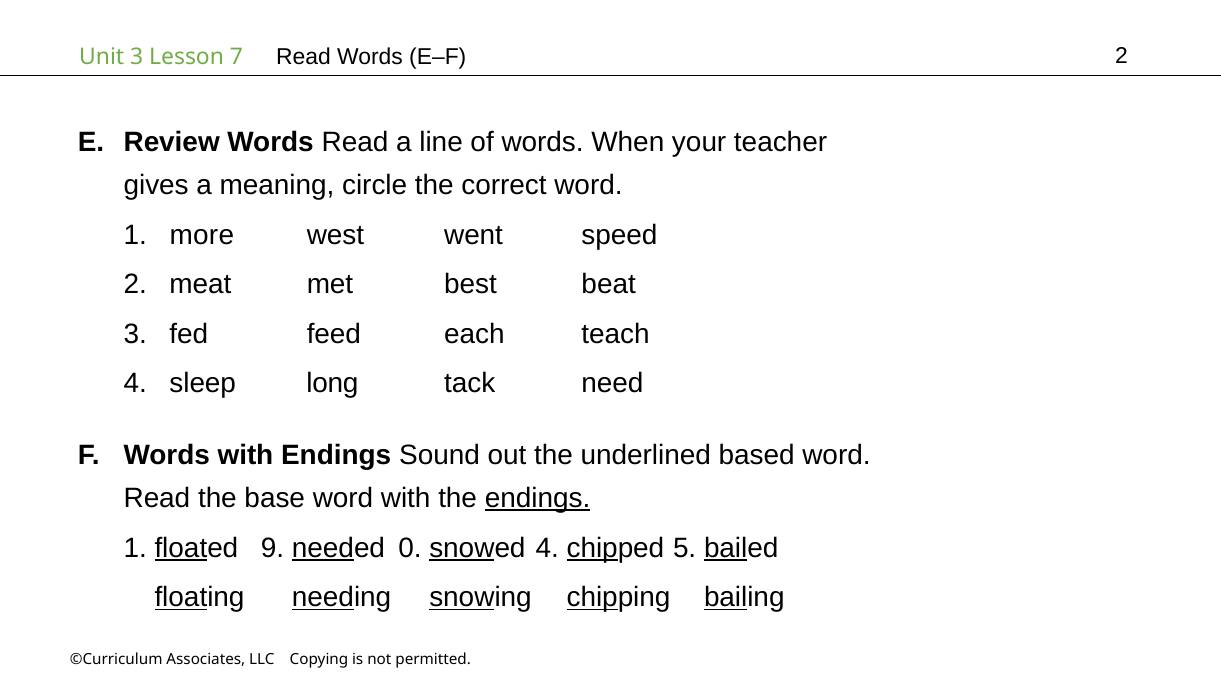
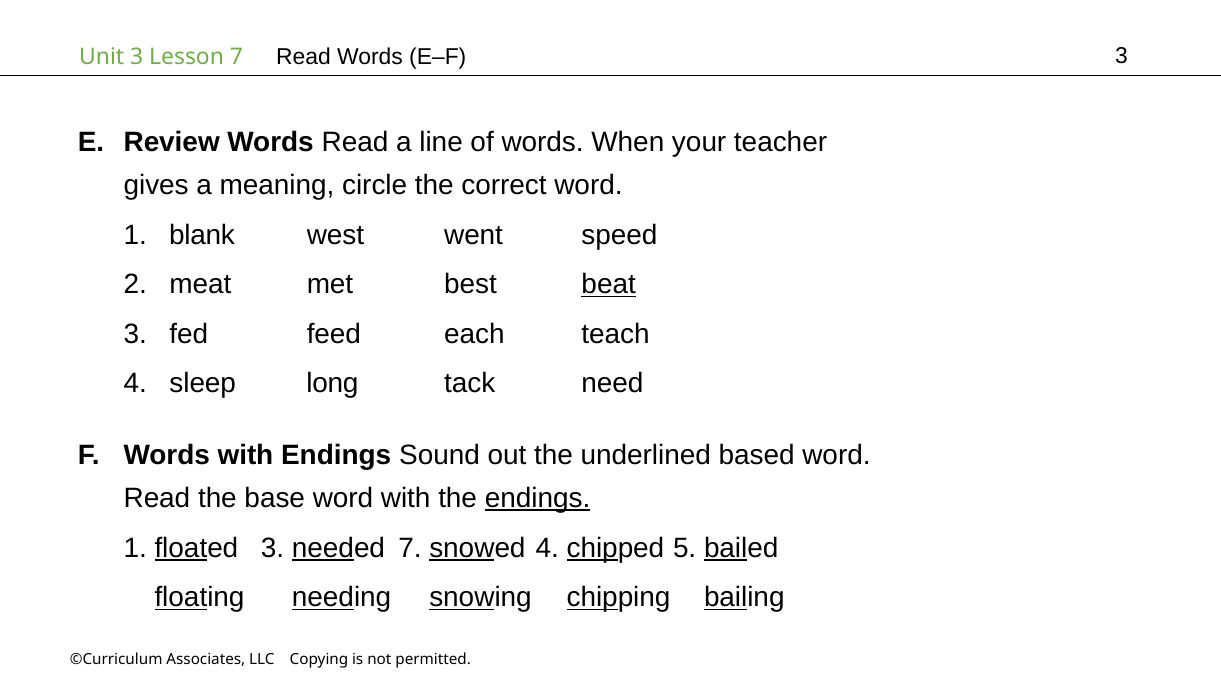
2: 2 -> 3 (1122, 56)
more: more -> blank (202, 235)
beat underline: none -> present (609, 284)
floated 9: 9 -> 3 (273, 548)
needed 0: 0 -> 7 (410, 548)
